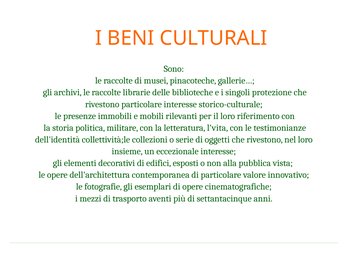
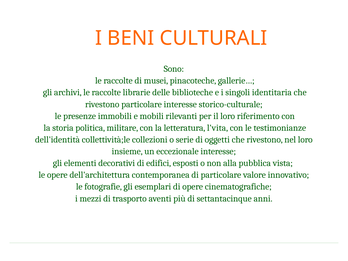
protezione: protezione -> identitaria (272, 93)
